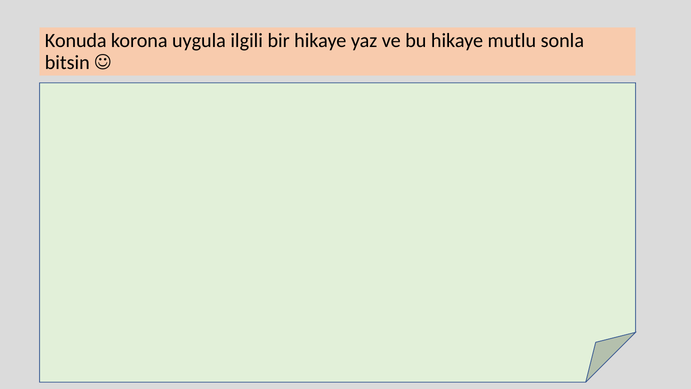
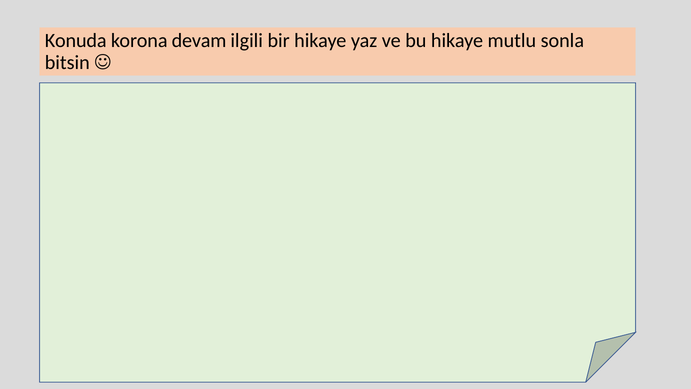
uygula: uygula -> devam (199, 41)
